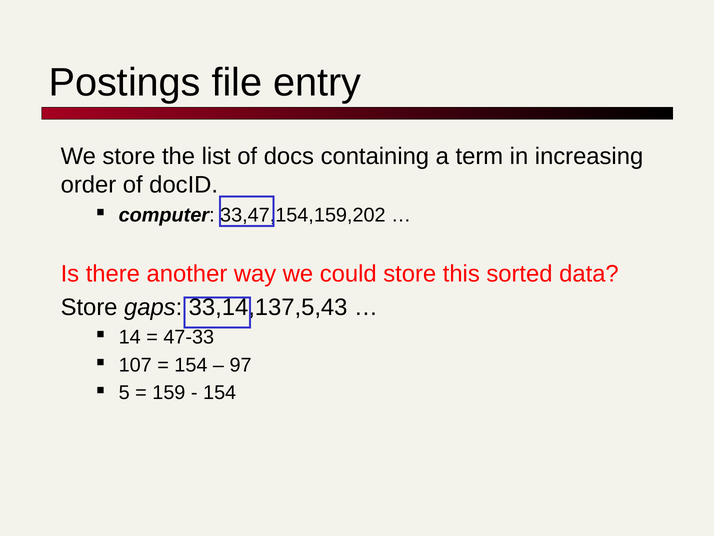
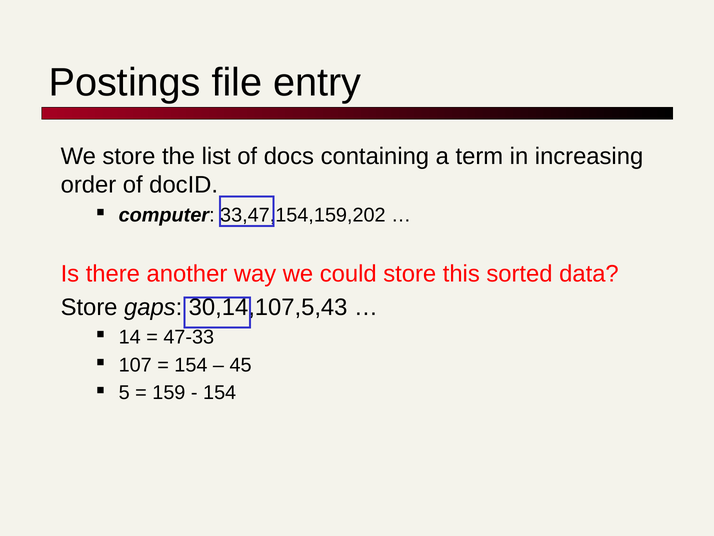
33,14,137,5,43: 33,14,137,5,43 -> 30,14,107,5,43 (268, 307)
97: 97 -> 45 (241, 365)
